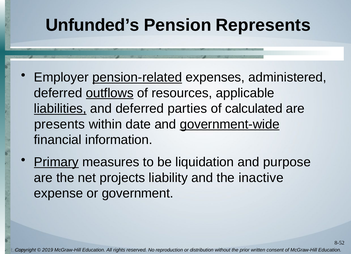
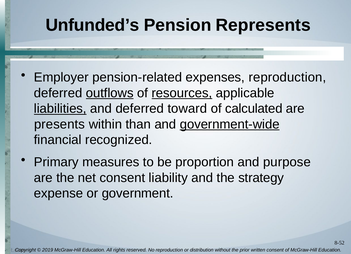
pension-related underline: present -> none (137, 77)
expenses administered: administered -> reproduction (287, 77)
resources underline: none -> present (182, 93)
parties: parties -> toward (187, 108)
date: date -> than (138, 124)
information: information -> recognized (119, 140)
Primary underline: present -> none (56, 162)
liquidation: liquidation -> proportion (205, 162)
net projects: projects -> consent (122, 177)
inactive: inactive -> strategy (261, 177)
